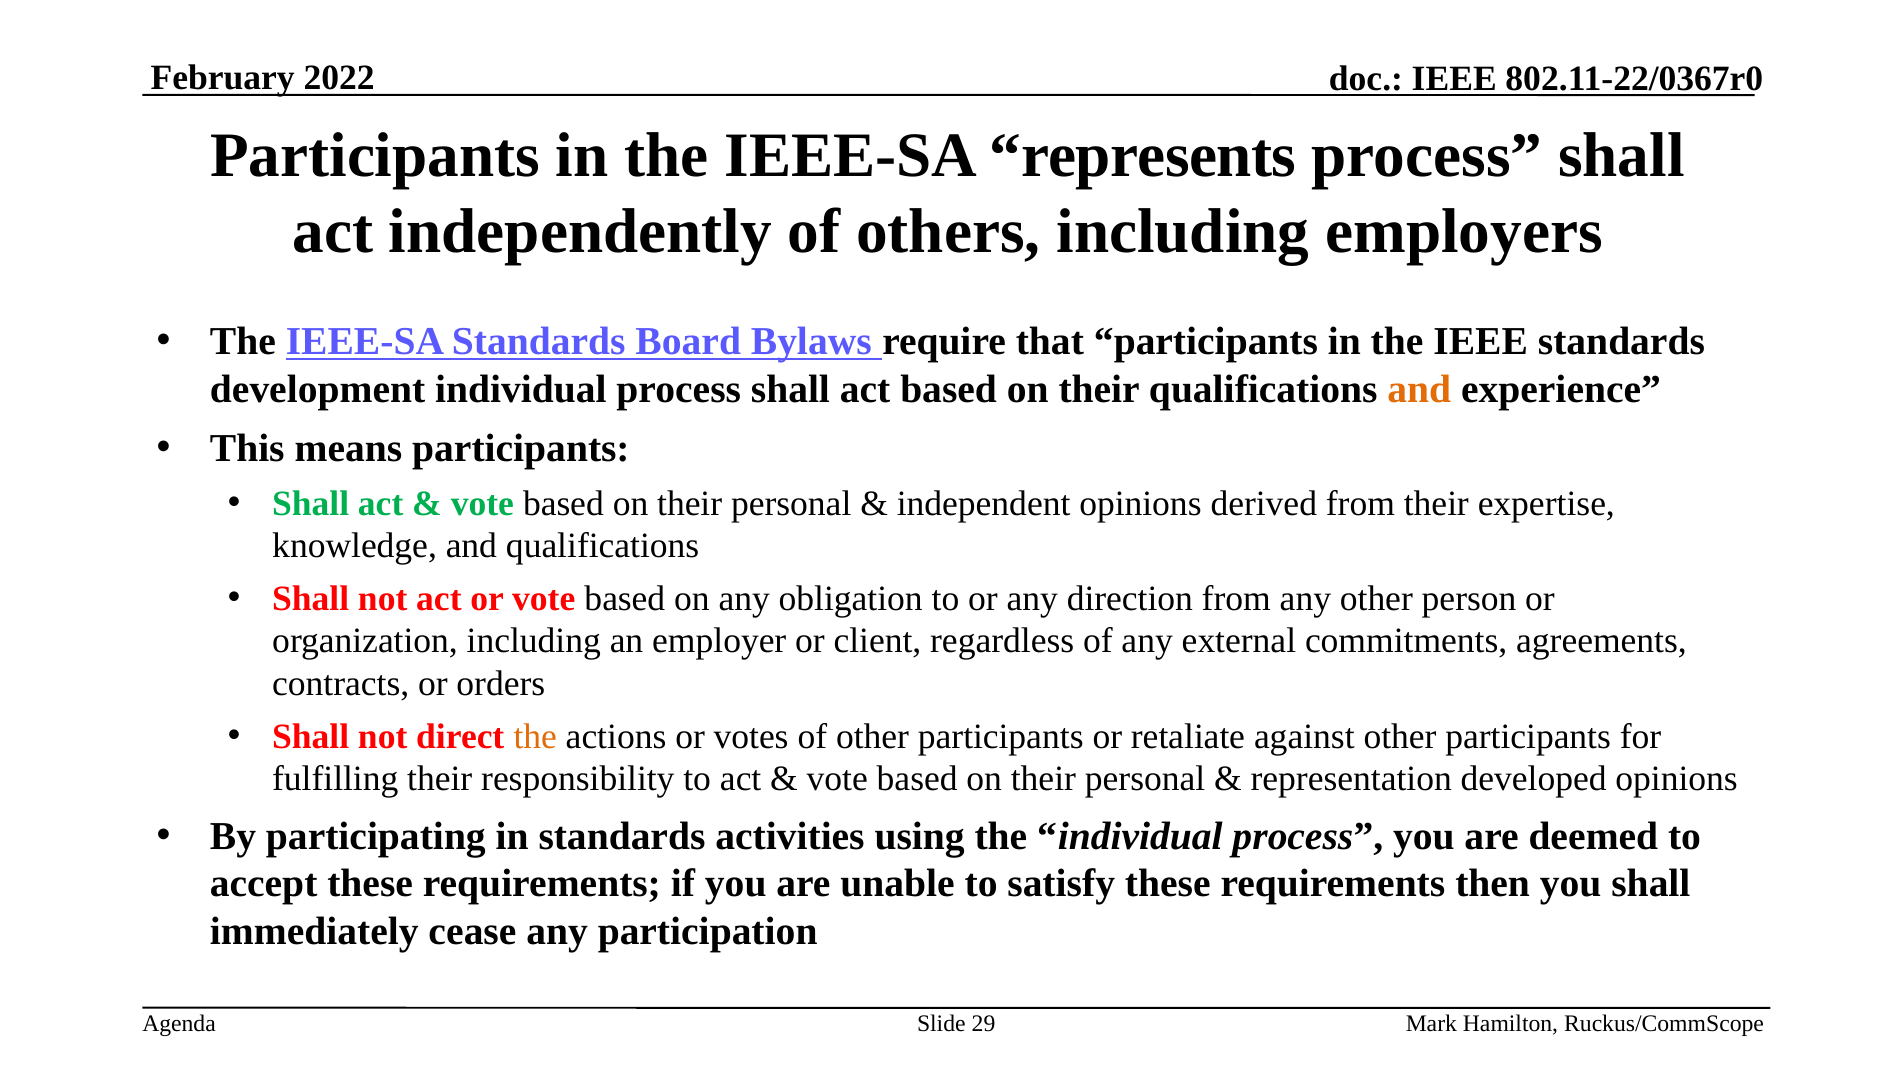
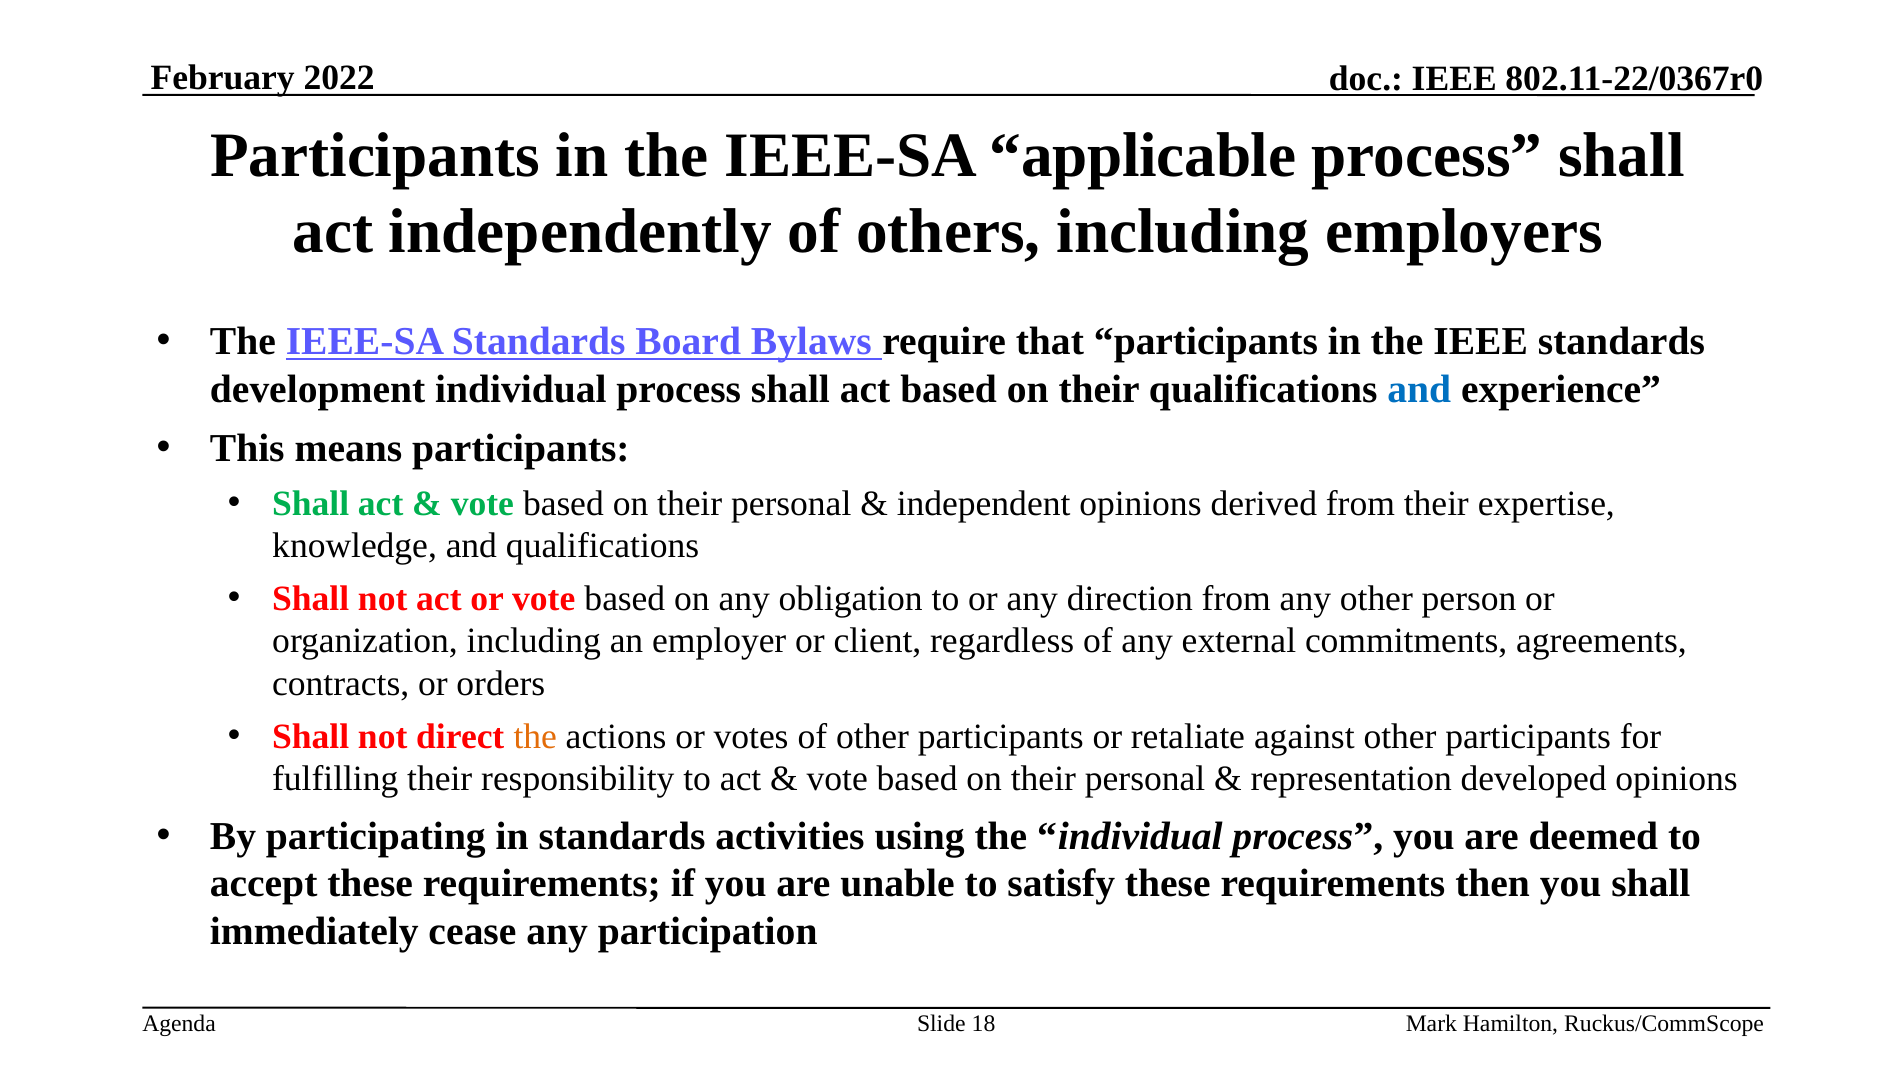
represents: represents -> applicable (1143, 156)
and colour: orange -> blue (1419, 389)
29: 29 -> 18 (984, 1023)
